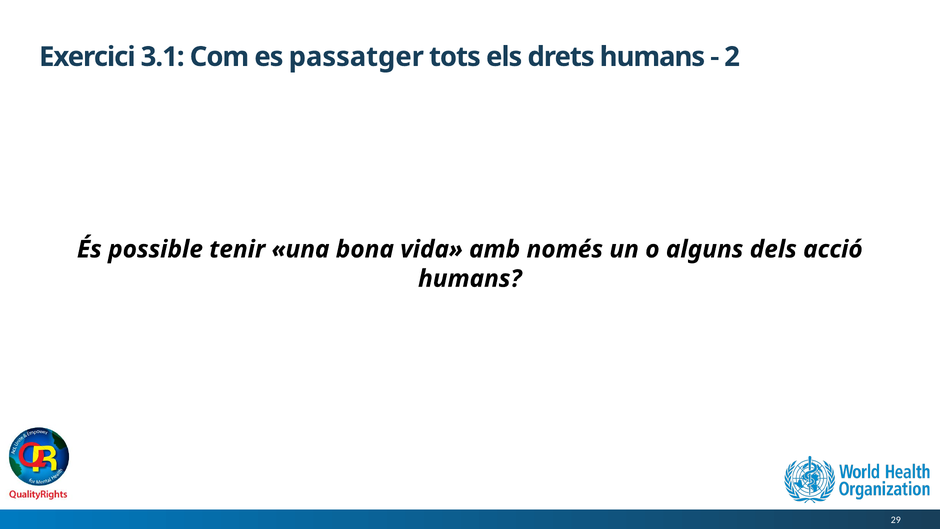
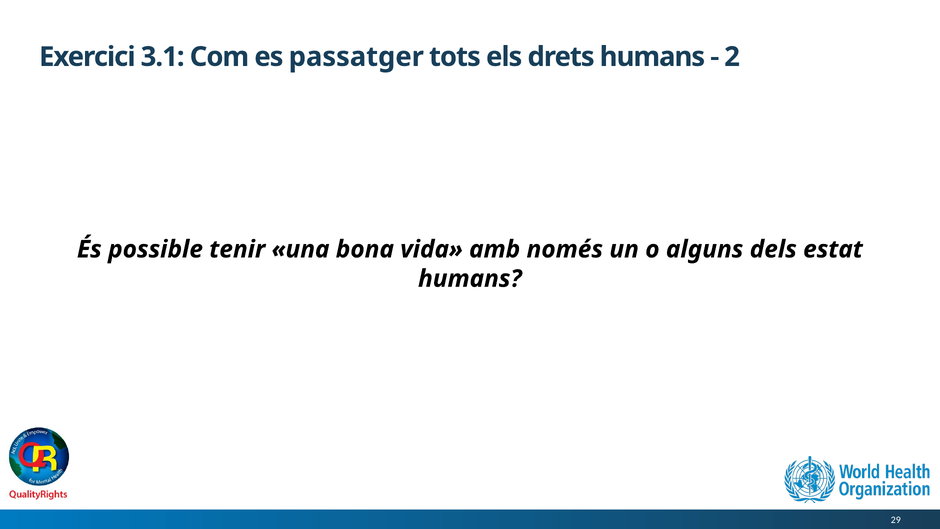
acció: acció -> estat (833, 249)
